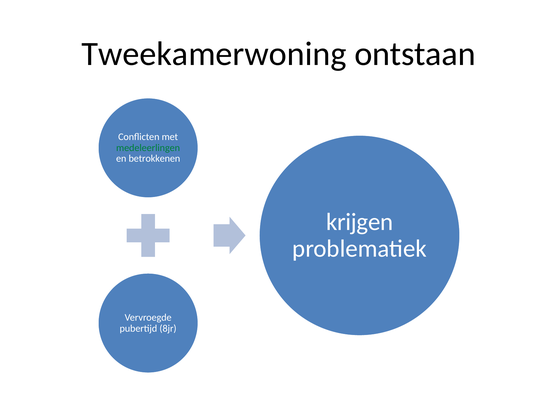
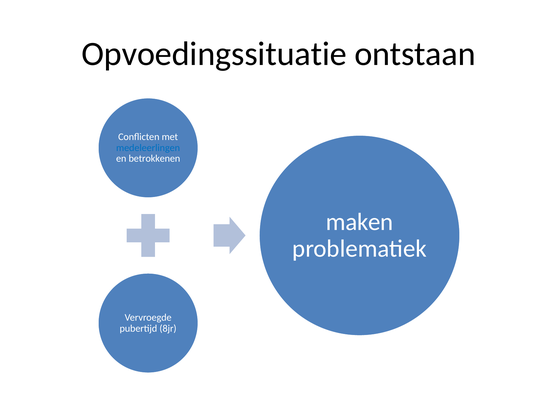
Tweekamerwoning: Tweekamerwoning -> Opvoedingssituatie (214, 54)
medeleerlingen colour: green -> blue (148, 148)
krijgen: krijgen -> maken (360, 222)
